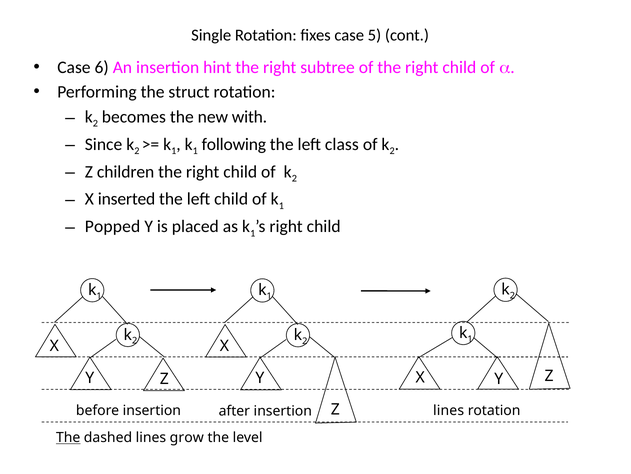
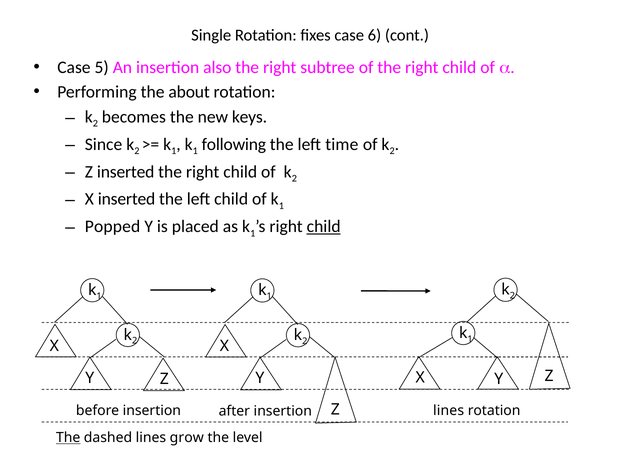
5: 5 -> 6 (374, 35)
6: 6 -> 5 (102, 67)
hint: hint -> also (217, 67)
struct: struct -> about (189, 92)
with: with -> keys (249, 117)
class: class -> time (342, 144)
Z children: children -> inserted (126, 171)
child underline: none -> present (324, 226)
